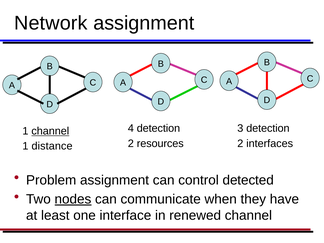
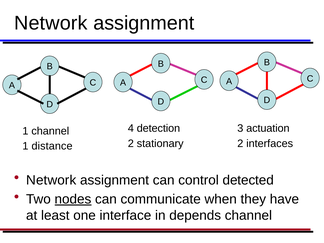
3 detection: detection -> actuation (268, 128)
channel underline: present -> none (50, 131)
resources: resources -> stationary (160, 143)
Problem: Problem -> Network (51, 180)
renewed: renewed -> depends (195, 215)
